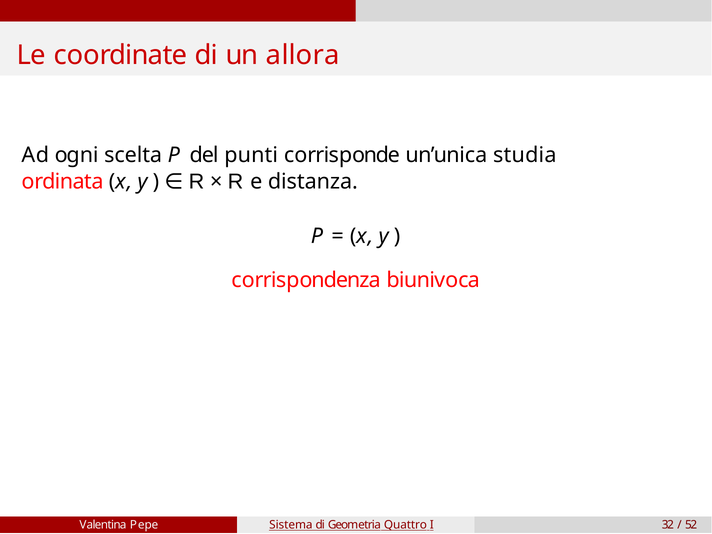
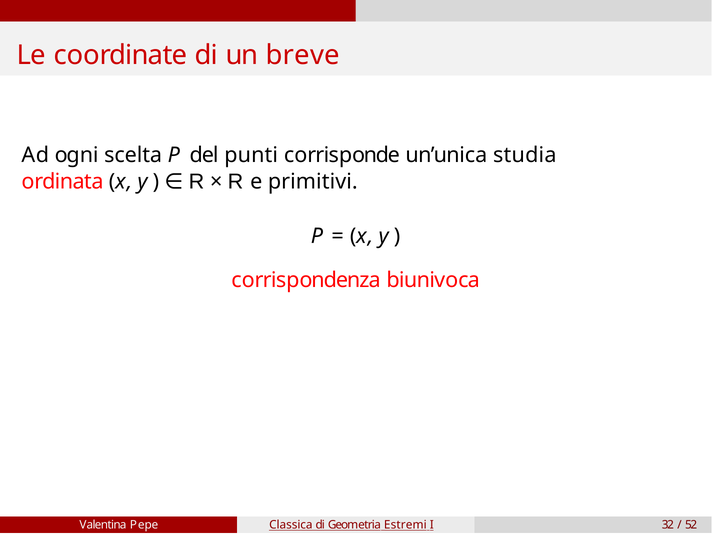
allora: allora -> breve (303, 55)
distanza: distanza -> primitivi (313, 182)
Sistema: Sistema -> Classica (291, 525)
Quattro: Quattro -> Estremi (405, 525)
